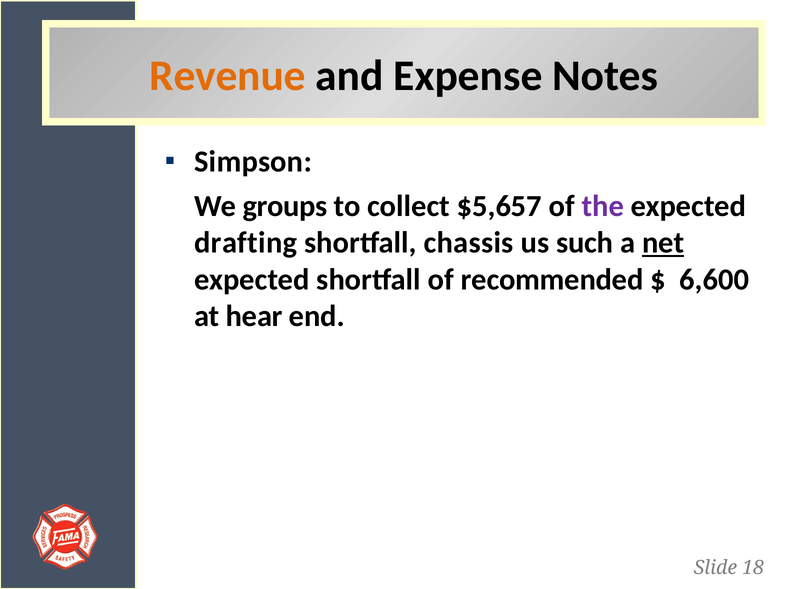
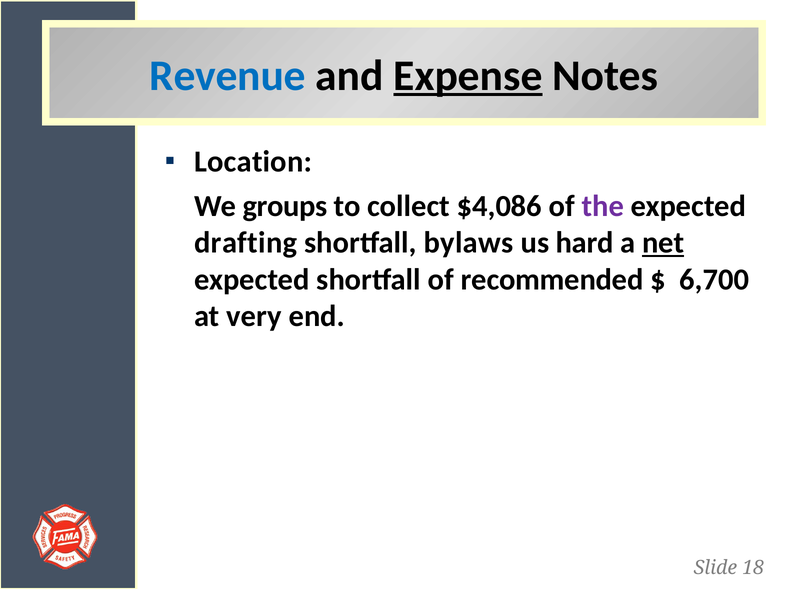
Revenue colour: orange -> blue (227, 76)
Expense underline: none -> present (468, 76)
Simpson: Simpson -> Location (253, 162)
$5,657: $5,657 -> $4,086 (499, 206)
chassis: chassis -> bylaws (469, 243)
such: such -> hard (585, 243)
6,600: 6,600 -> 6,700 (714, 279)
hear: hear -> very (254, 316)
